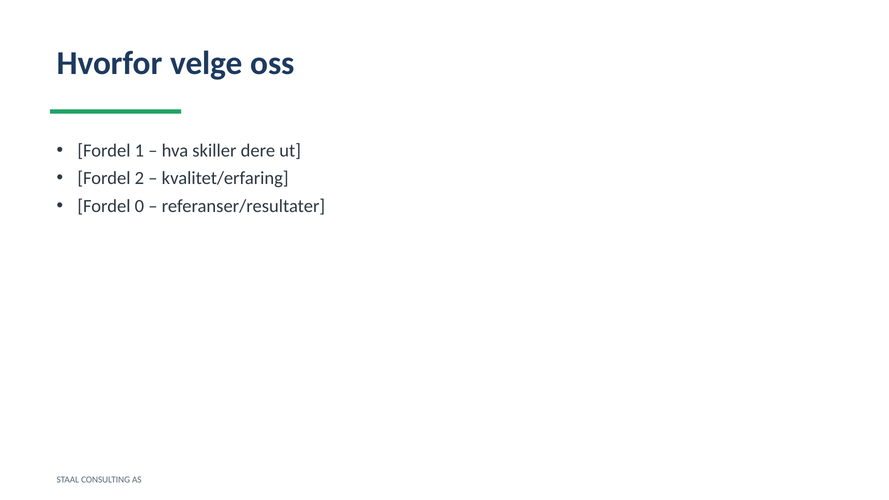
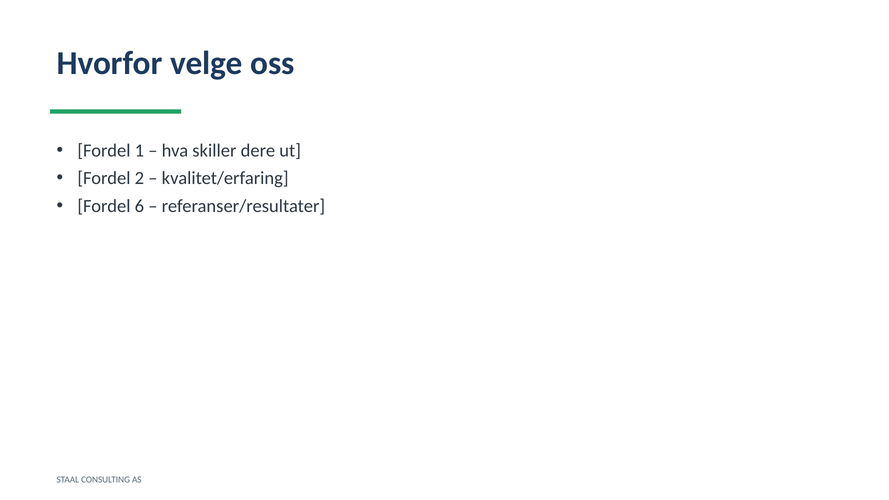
0: 0 -> 6 (139, 206)
